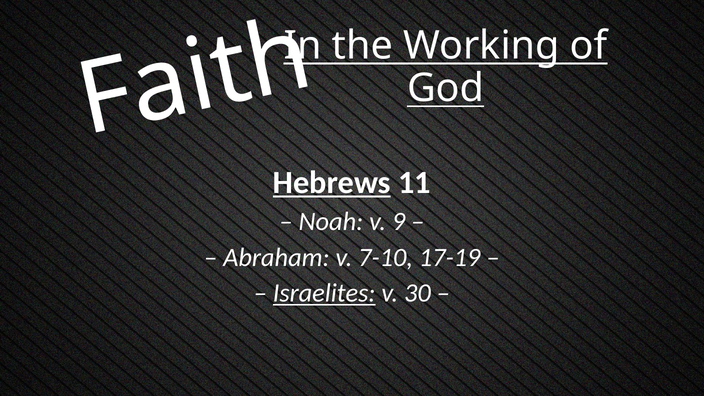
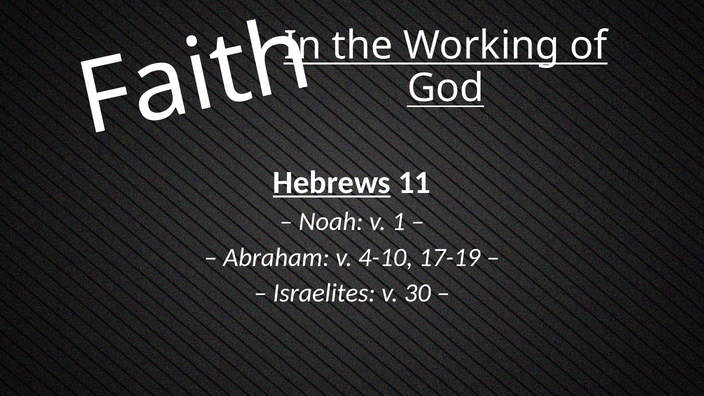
9: 9 -> 1 (399, 222)
7-10: 7-10 -> 4-10 (386, 257)
Israelites underline: present -> none (324, 293)
